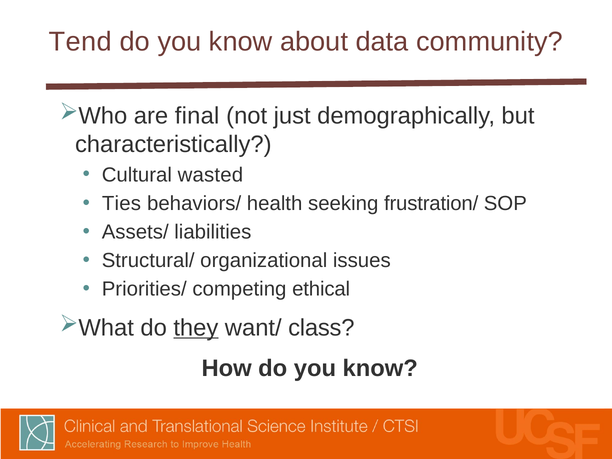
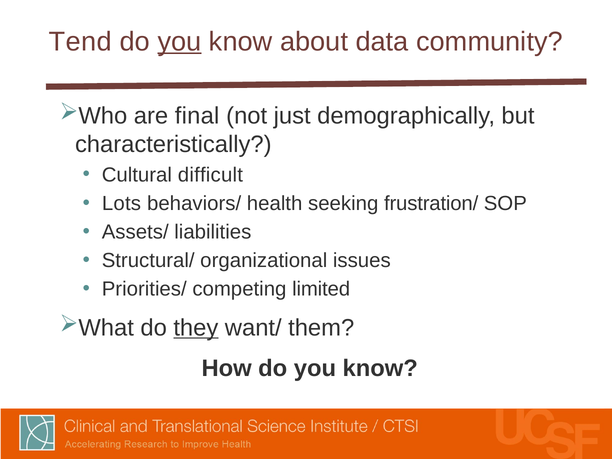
you underline: none -> present (179, 42)
wasted: wasted -> difficult (210, 175)
Ties: Ties -> Lots (121, 203)
ethical: ethical -> limited (321, 289)
class: class -> them (321, 328)
